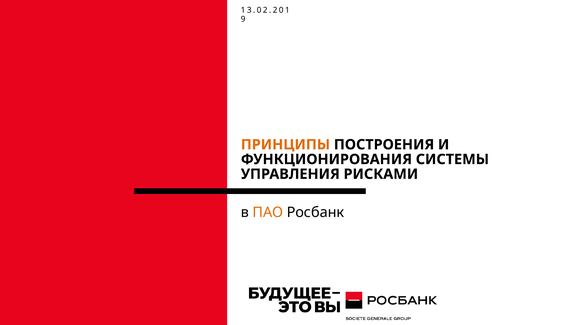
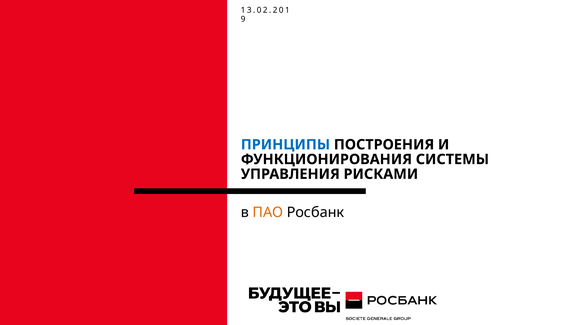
ПРИНЦИПЫ colour: orange -> blue (285, 144)
